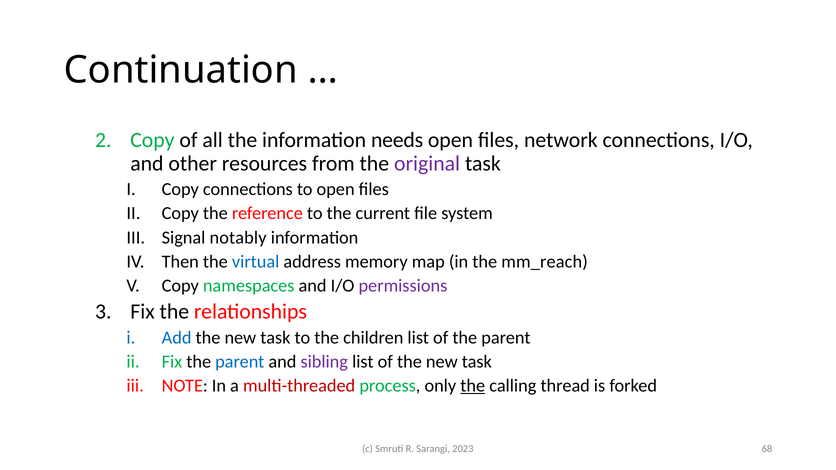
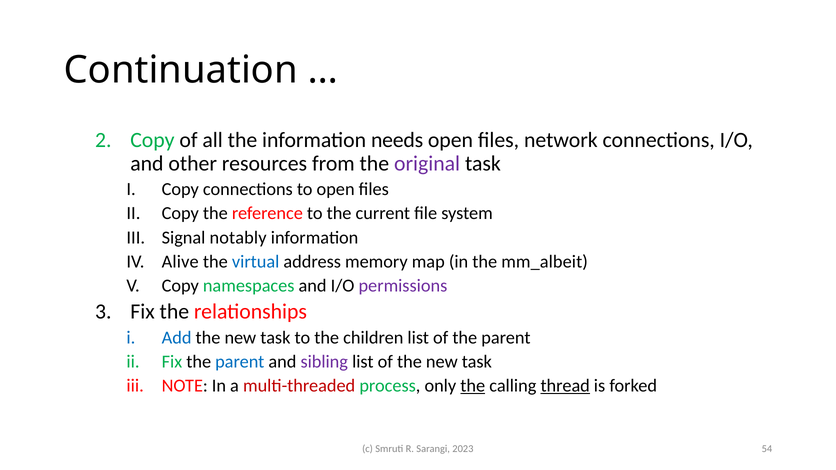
Then: Then -> Alive (180, 262)
mm_reach: mm_reach -> mm_albeit (545, 262)
thread underline: none -> present (565, 386)
68: 68 -> 54 (767, 449)
